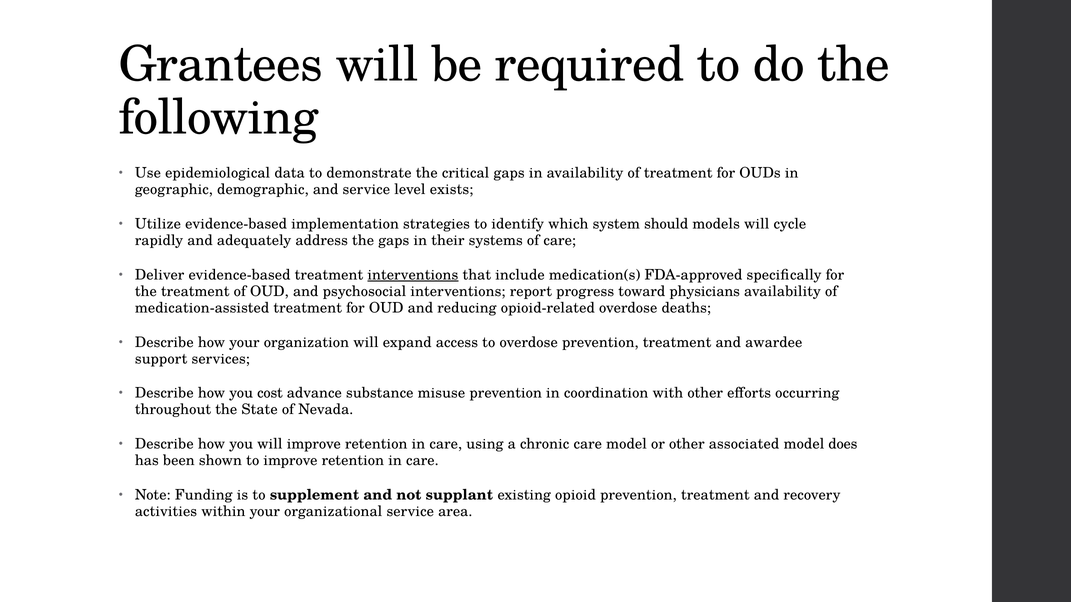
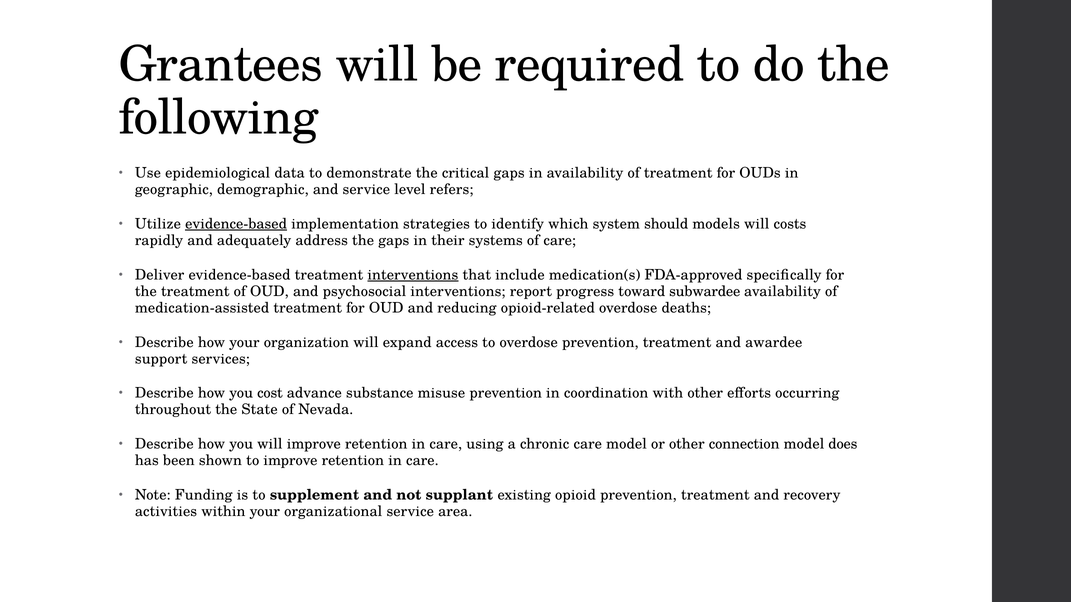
exists: exists -> refers (452, 190)
evidence-based underline: none -> present (236, 224)
cycle: cycle -> costs (790, 224)
physicians: physicians -> subwardee (705, 292)
associated: associated -> connection (744, 444)
